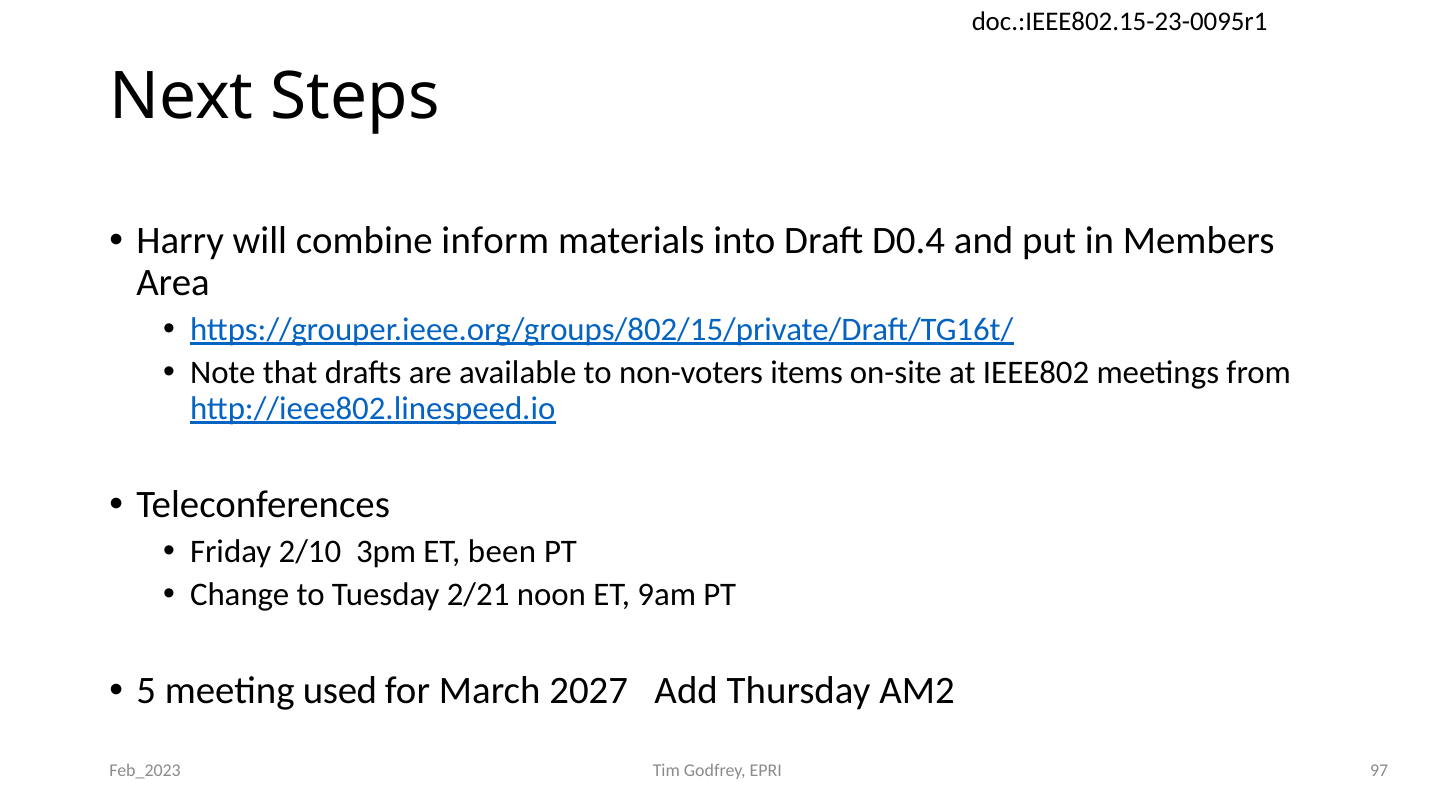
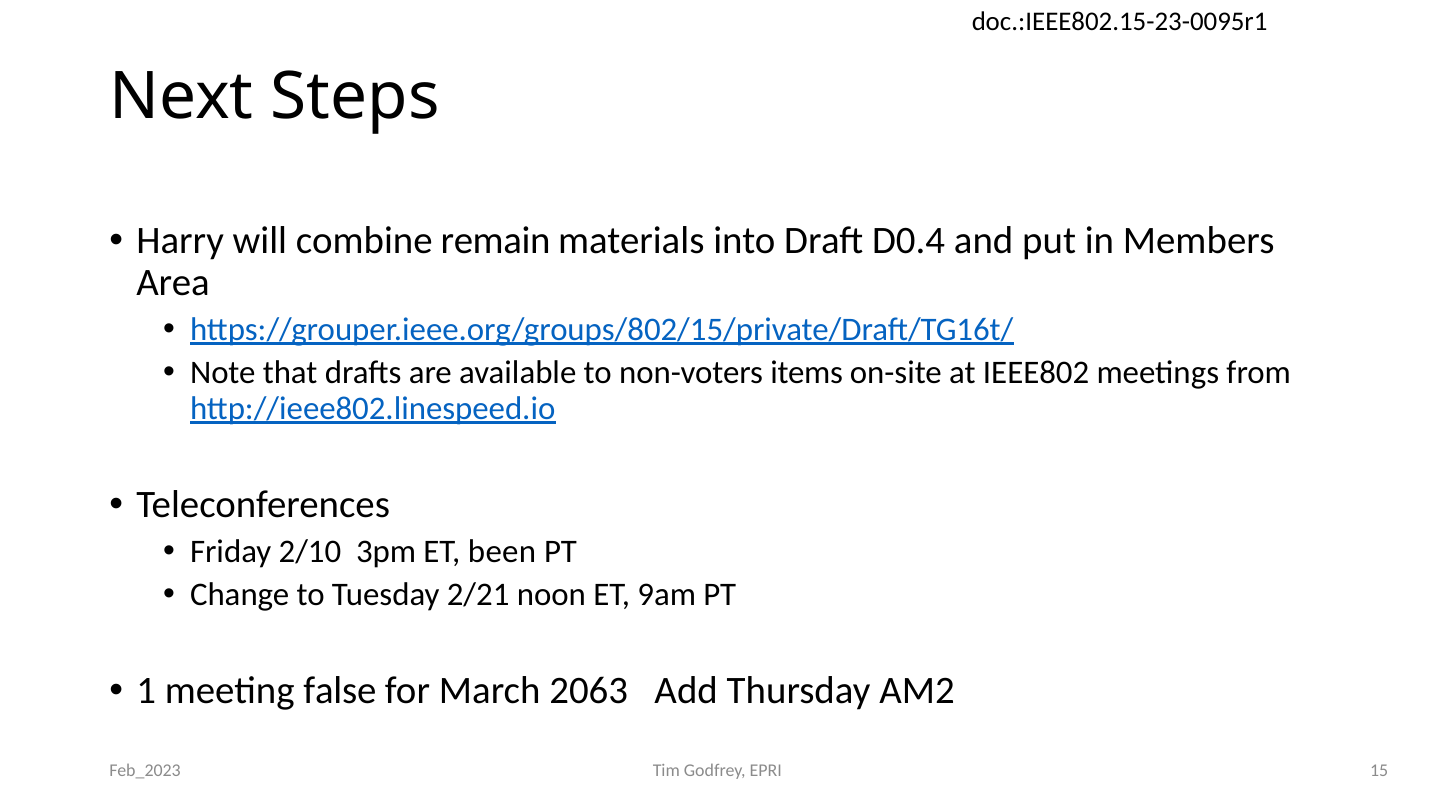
inform: inform -> remain (496, 241)
5: 5 -> 1 (146, 691)
used: used -> false (340, 691)
2027: 2027 -> 2063 (589, 691)
97: 97 -> 15 (1379, 771)
